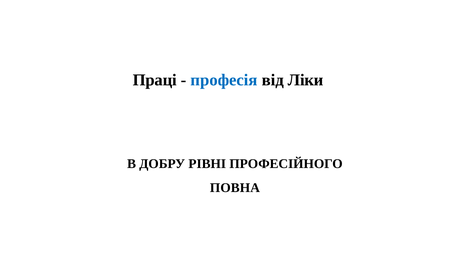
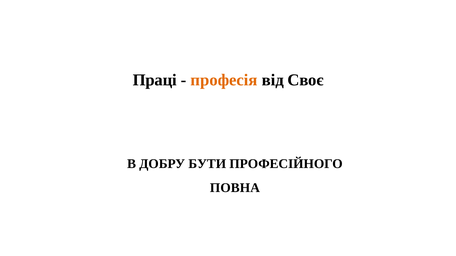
професія colour: blue -> orange (224, 80)
Ліки: Ліки -> Своє (306, 80)
РІВНІ: РІВНІ -> БУТИ (207, 164)
